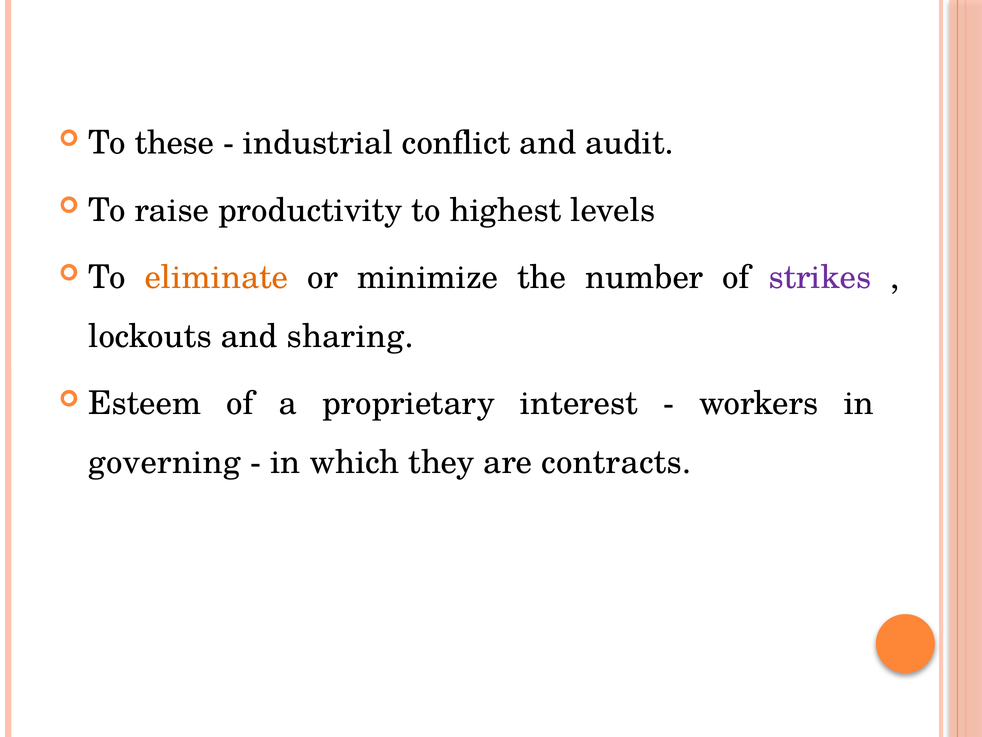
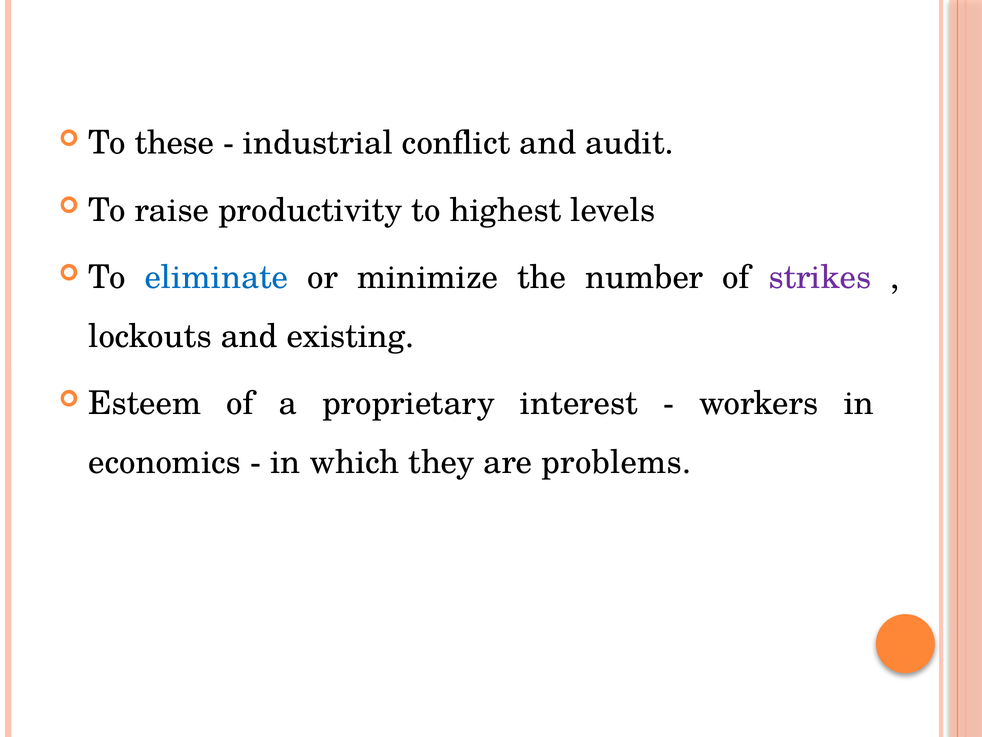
eliminate colour: orange -> blue (216, 277)
sharing: sharing -> existing (350, 336)
governing: governing -> economics (165, 462)
contracts: contracts -> problems (616, 462)
